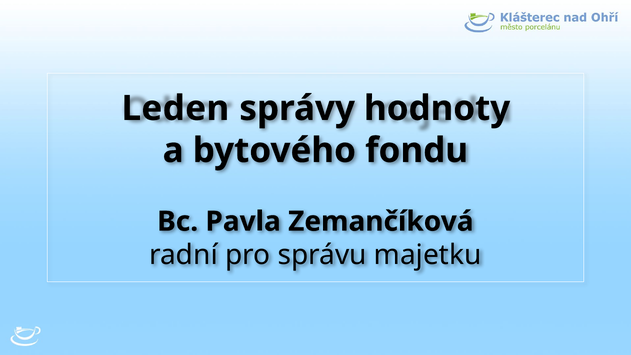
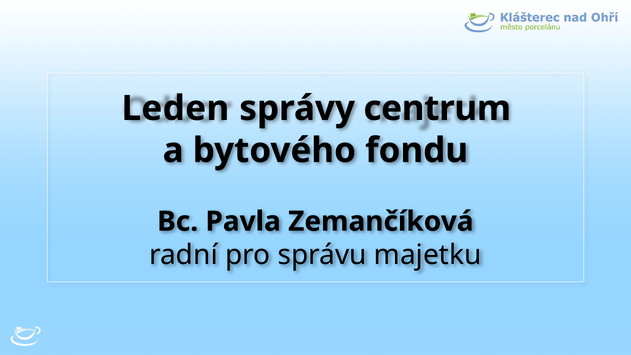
hodnoty: hodnoty -> centrum (437, 108)
